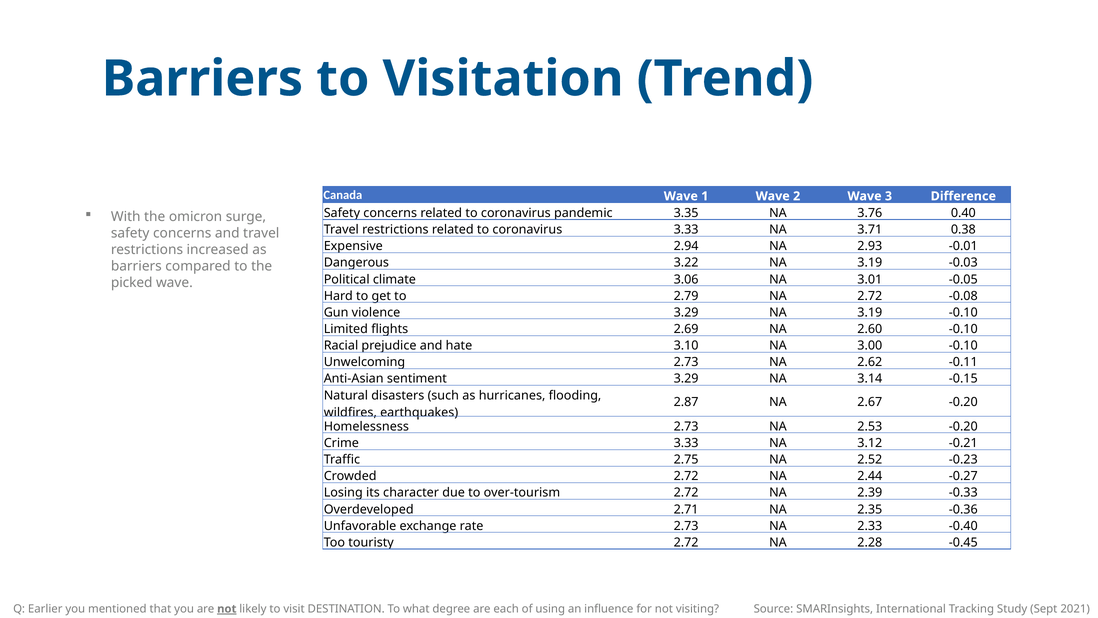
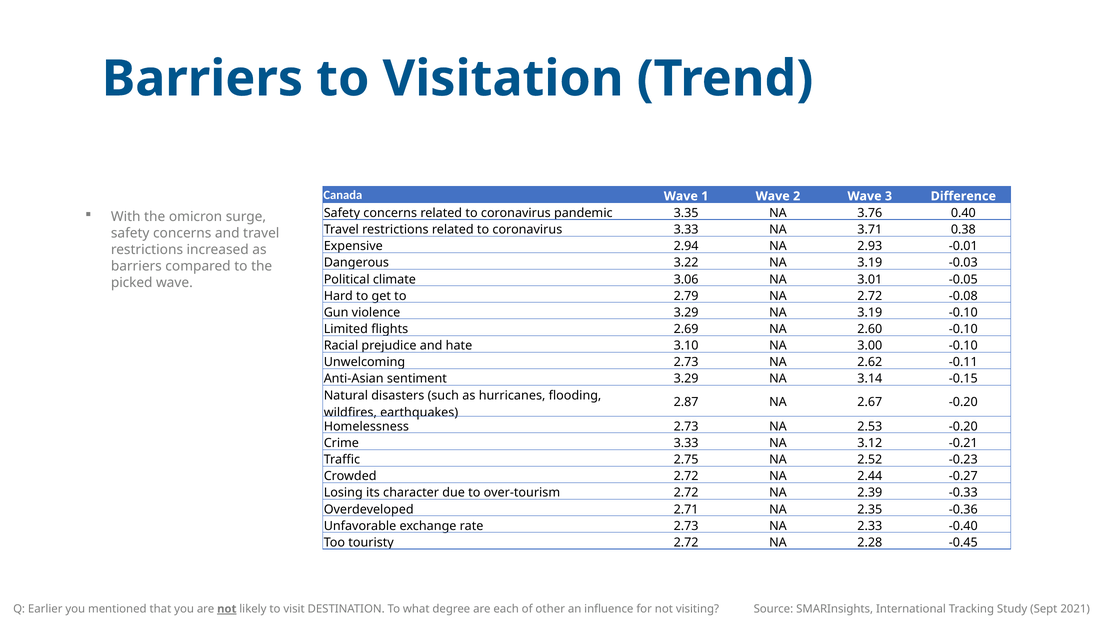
using: using -> other (550, 608)
